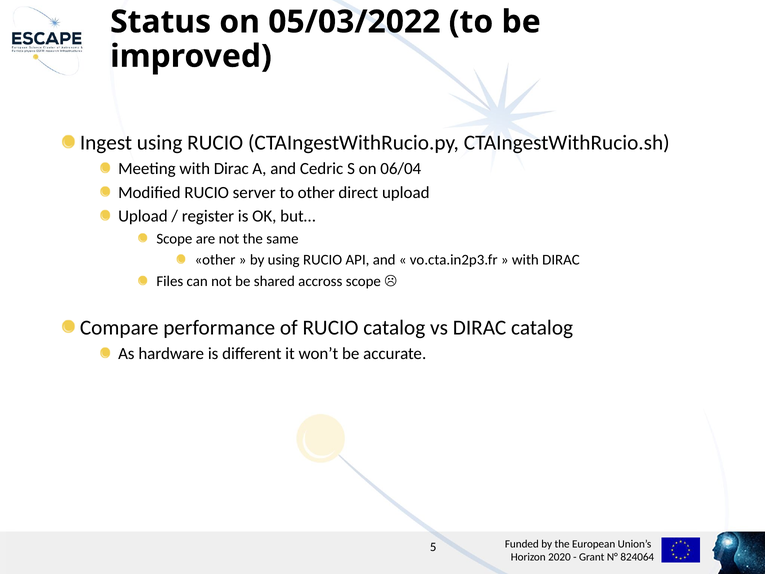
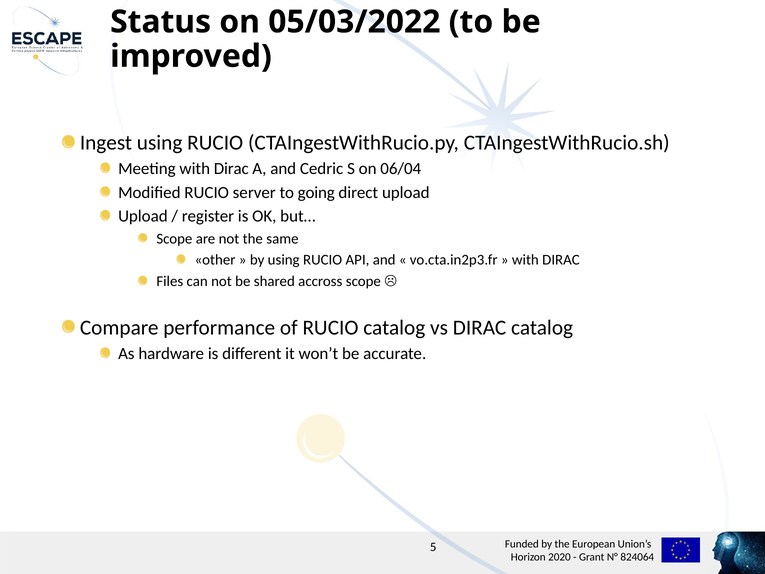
to other: other -> going (316, 192)
